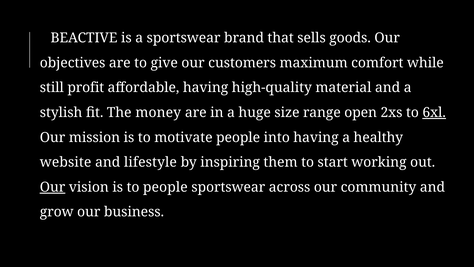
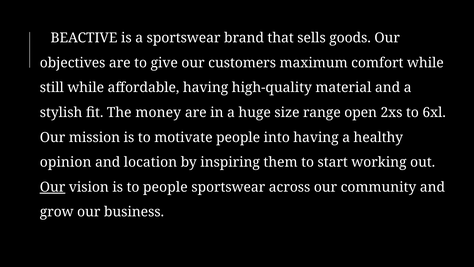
still profit: profit -> while (86, 88)
6xl underline: present -> none (434, 112)
website: website -> opinion (66, 162)
lifestyle: lifestyle -> location (150, 162)
